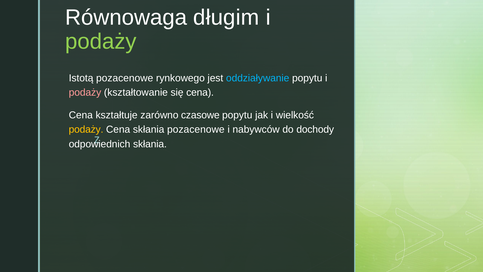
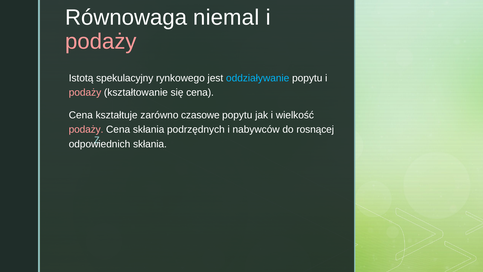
długim: długim -> niemal (226, 17)
podaży colour: light green -> pink (101, 41)
Istotą pozacenowe: pozacenowe -> spekulacyjny (125, 78)
podaży colour: yellow -> pink (86, 129)
skłania pozacenowe: pozacenowe -> podrzędnych (196, 129)
dochody: dochody -> rosnącej (315, 129)
